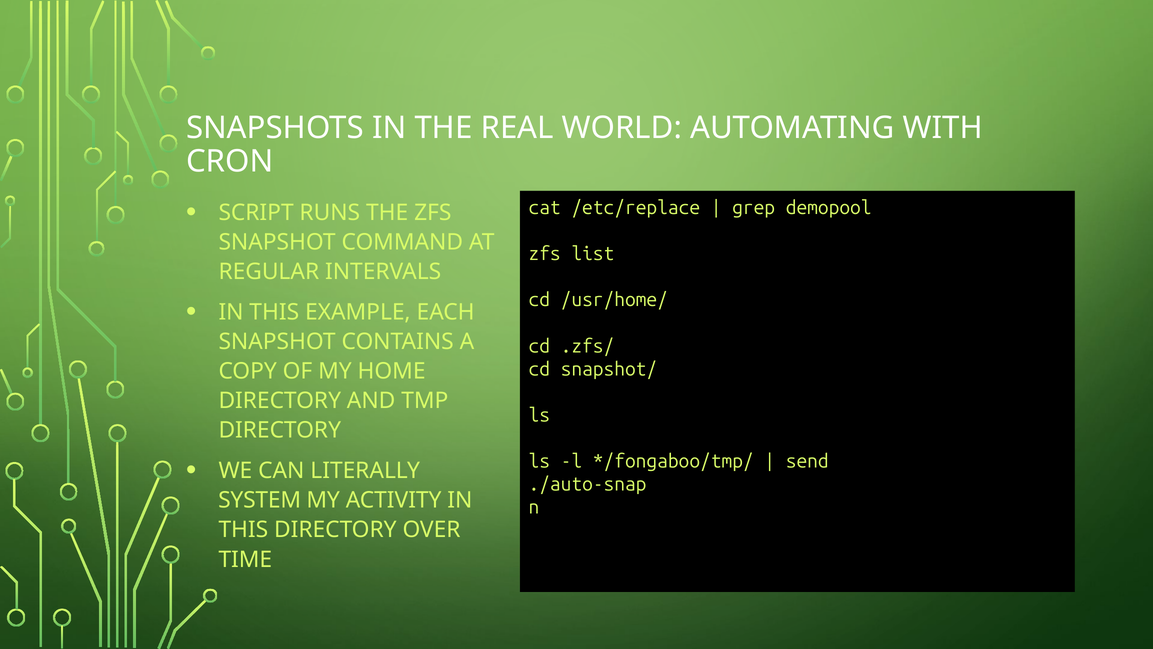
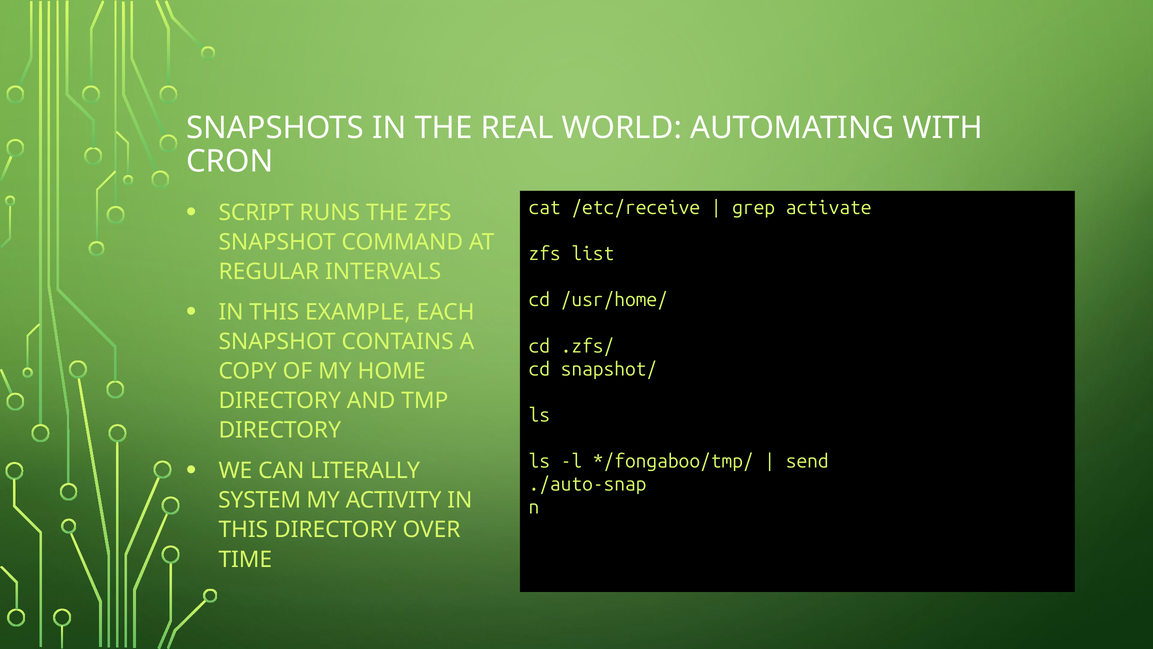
/etc/replace: /etc/replace -> /etc/receive (636, 208)
demopool: demopool -> activate (829, 208)
